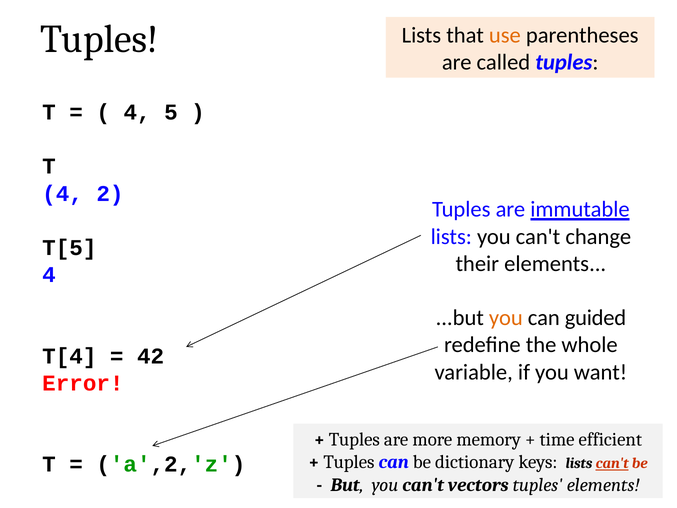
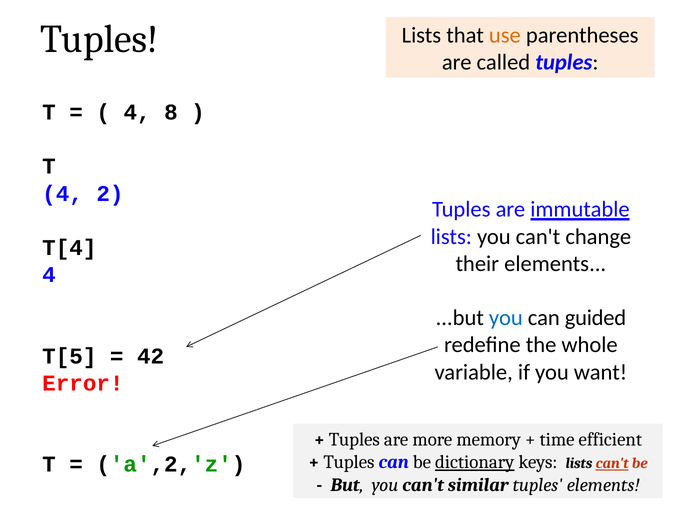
5: 5 -> 8 (171, 112)
T[5: T[5 -> T[4 (69, 248)
you colour: orange -> blue (506, 318)
T[4: T[4 -> T[5 (69, 356)
dictionary underline: none -> present (475, 462)
vectors: vectors -> similar (478, 485)
